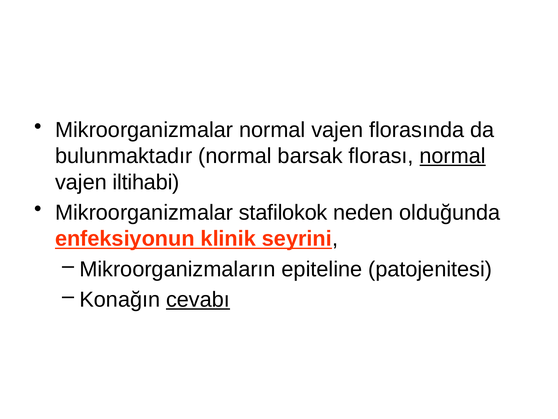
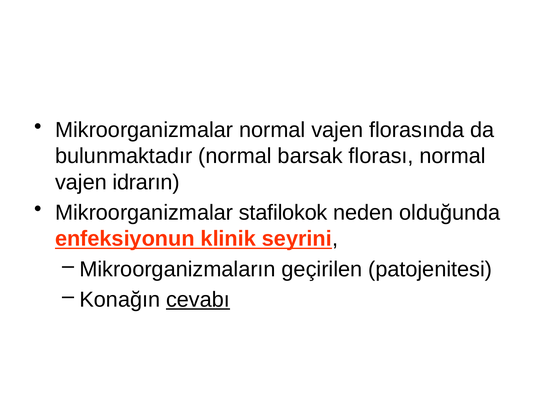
normal underline: present -> none (453, 156)
iltihabi: iltihabi -> idrarın (146, 182)
epiteline: epiteline -> geçirilen (322, 269)
